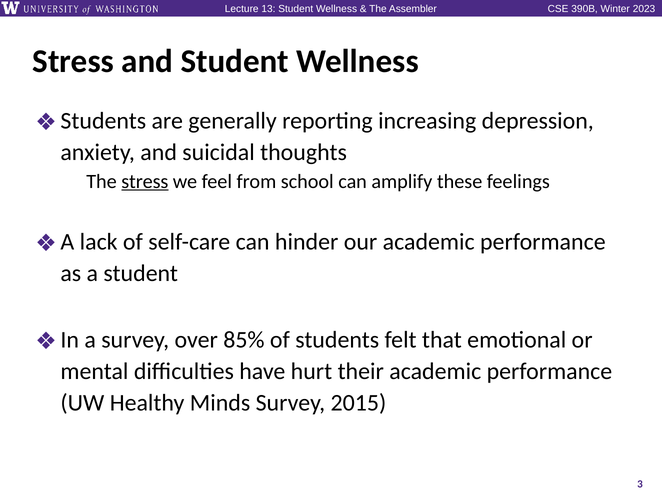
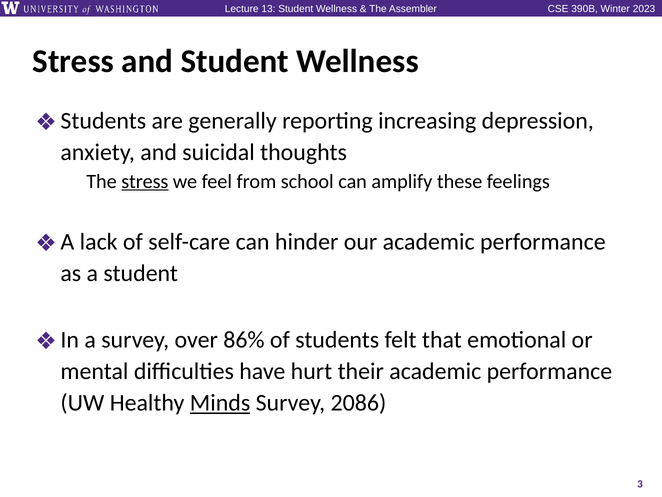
85%: 85% -> 86% (244, 340)
Minds underline: none -> present (220, 403)
2015: 2015 -> 2086 (358, 403)
